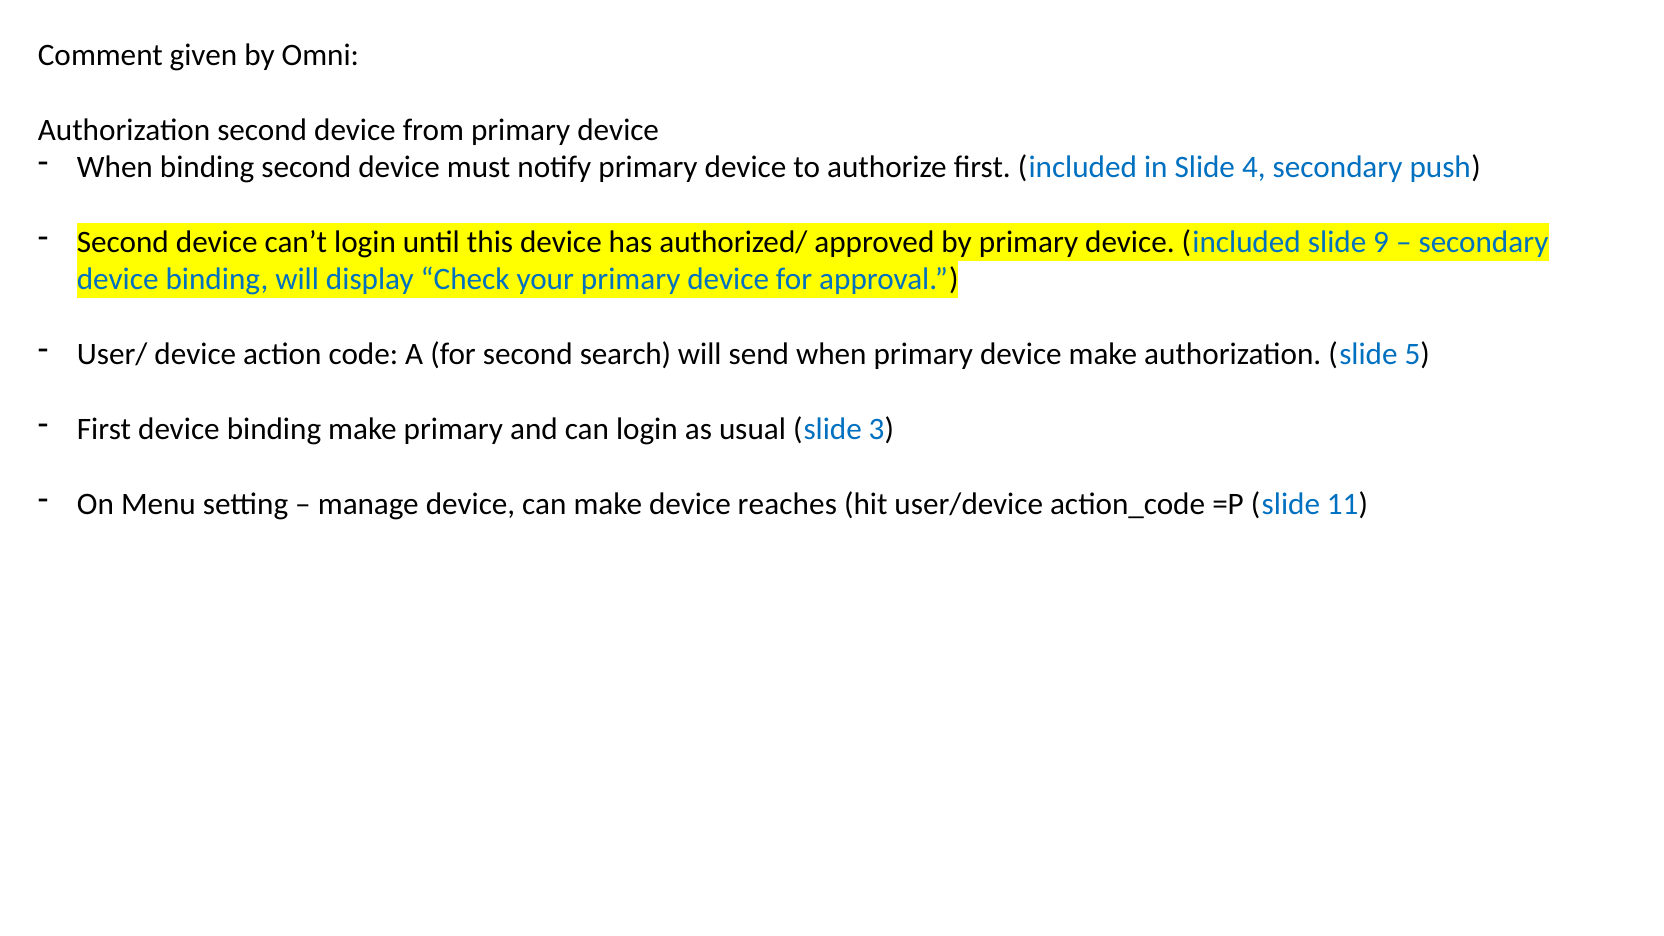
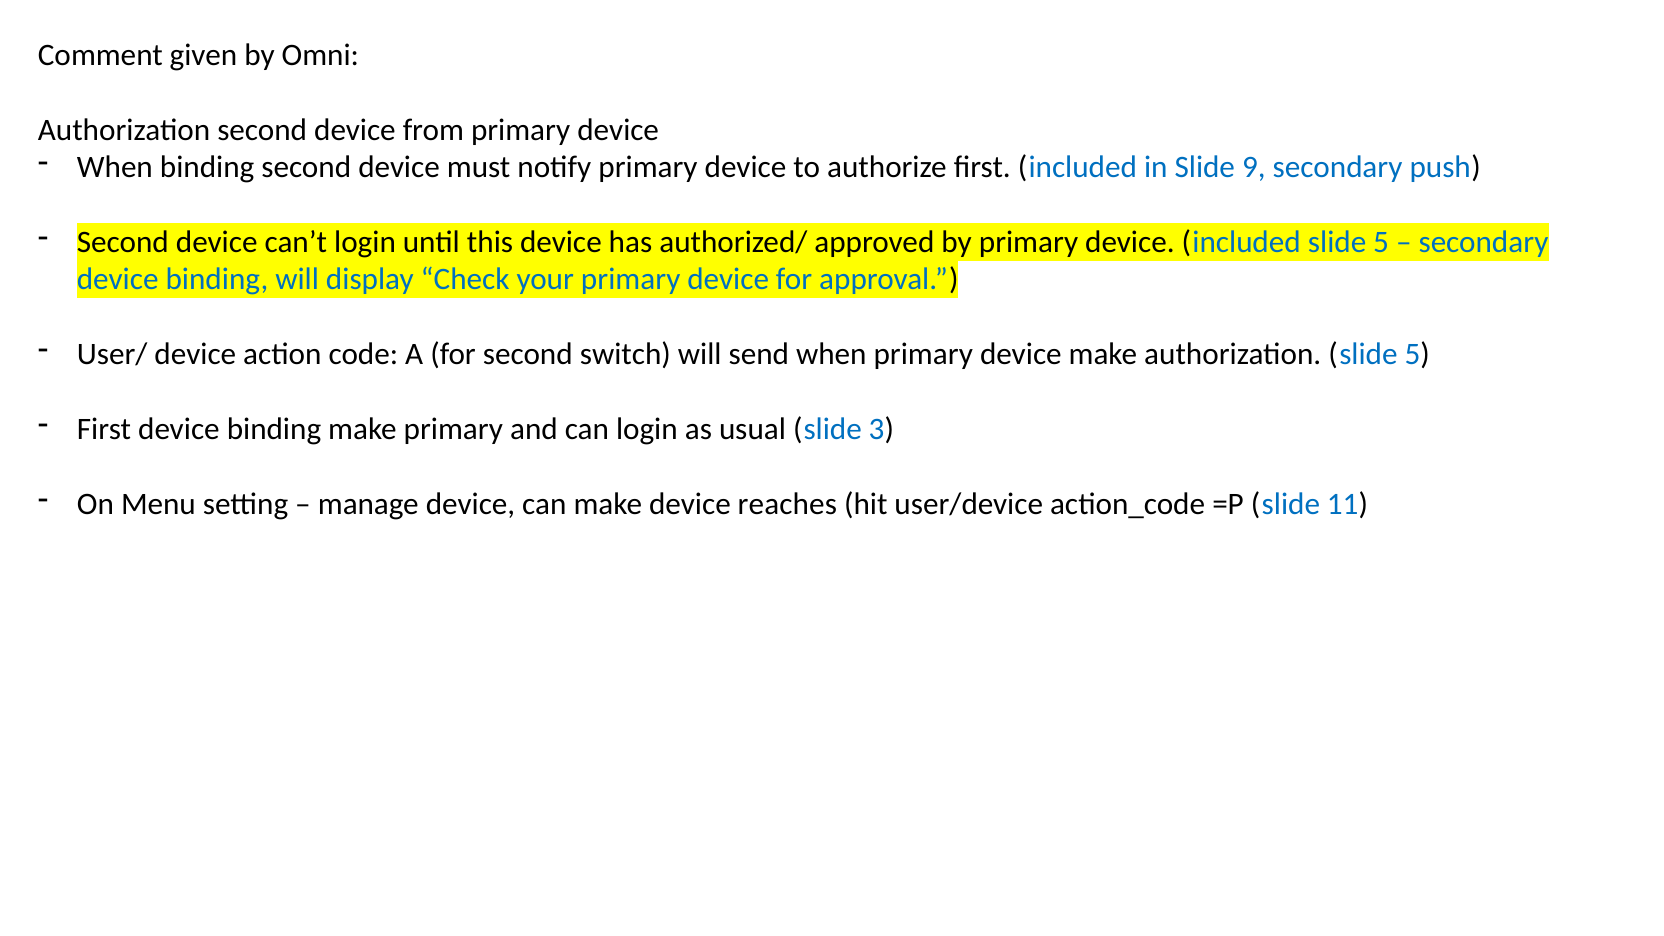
4: 4 -> 9 (1254, 167)
included slide 9: 9 -> 5 (1381, 242)
search: search -> switch (625, 354)
